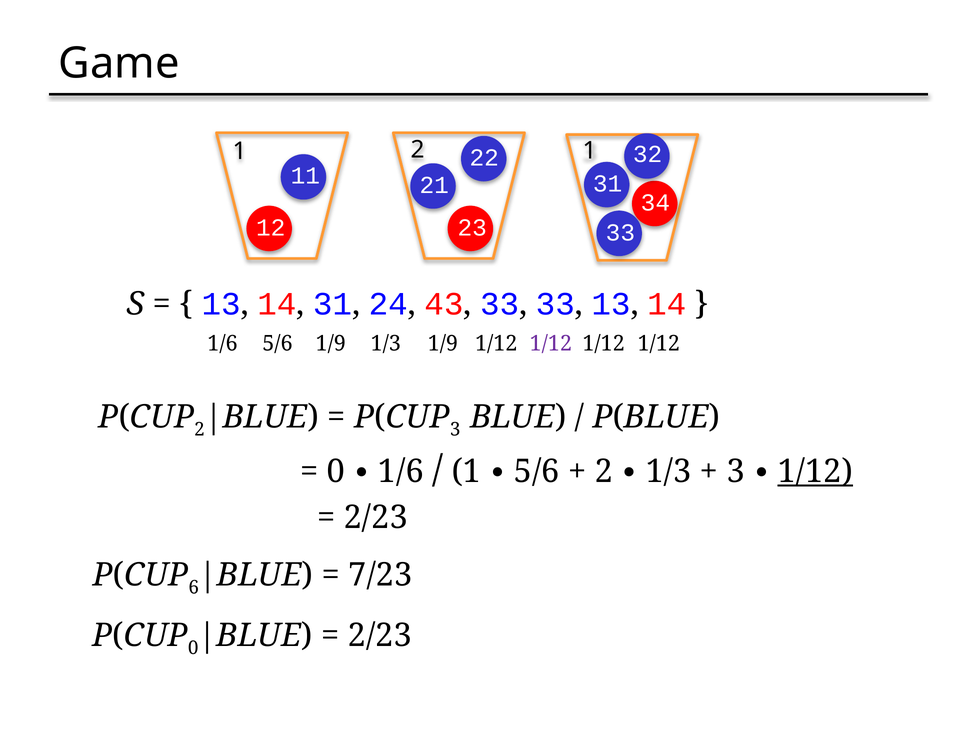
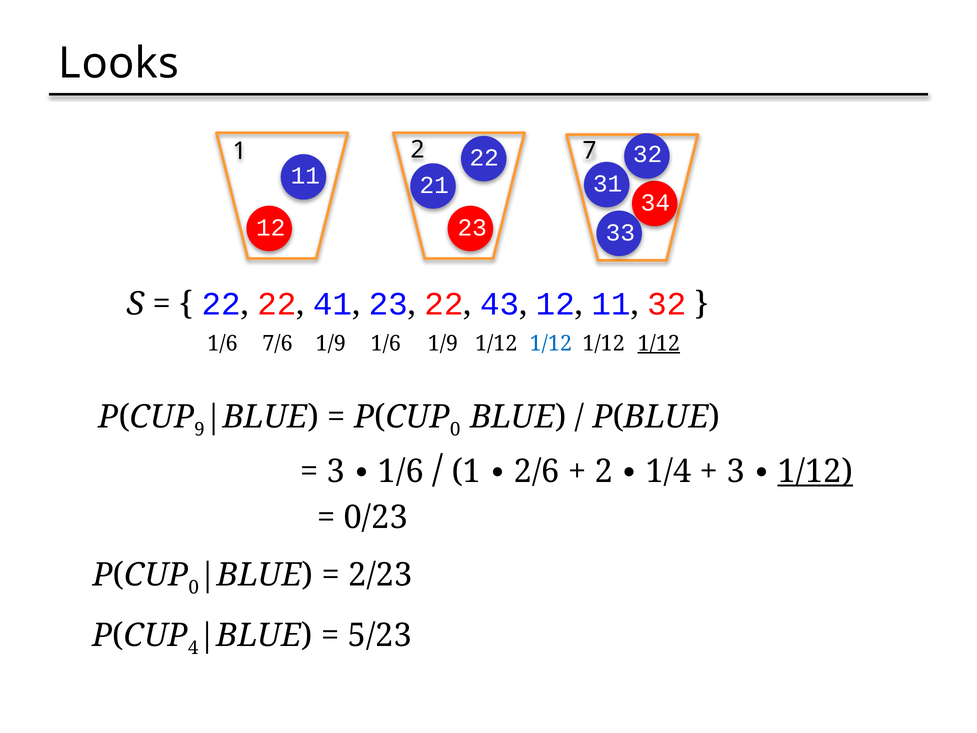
Game: Game -> Looks (119, 63)
2 1: 1 -> 7 (590, 151)
13: 13 -> 22 (221, 304)
14: 14 -> 22 (277, 304)
31: 31 -> 41 (332, 304)
24: 24 -> 23 (388, 304)
43: 43 -> 22 (444, 304)
33: 33 -> 43 (500, 304)
33: 33 -> 12 (555, 304)
13: 13 -> 11 (611, 304)
14: 14 -> 32 (667, 304)
1/6 5/6: 5/6 -> 7/6 (277, 343)
1/9 1/3: 1/3 -> 1/6 (386, 343)
1/12 colour: purple -> blue (551, 343)
1/12 underline: none -> present (659, 343)
2: 2 -> 9 (199, 429)
3: 3 -> 0 (455, 429)
1 5/6: 5/6 -> 2/6 (537, 472)
2 1/3: 1/3 -> 1/4 (669, 472)
0: 0 -> 3 (336, 472)
2/23: 2/23 -> 0/23 (376, 517)
6: 6 -> 0 (194, 588)
7/23: 7/23 -> 2/23 (380, 575)
0: 0 -> 4 (193, 648)
2/23: 2/23 -> 5/23 (380, 635)
